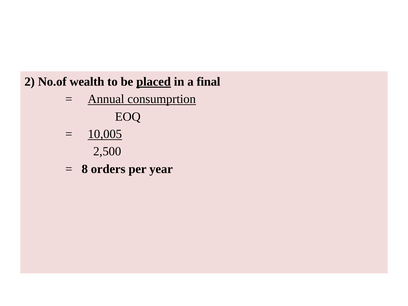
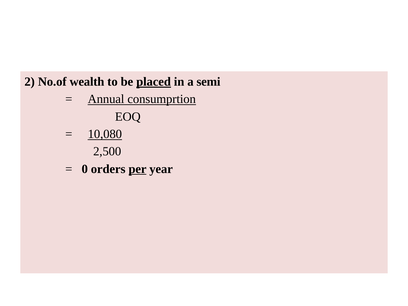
final: final -> semi (208, 82)
10,005: 10,005 -> 10,080 (105, 134)
8: 8 -> 0 (85, 169)
per underline: none -> present (138, 169)
